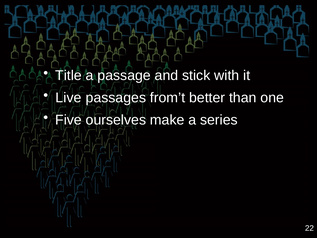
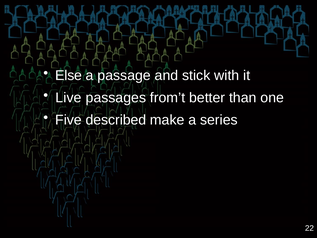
Title: Title -> Else (69, 75)
ourselves: ourselves -> described (116, 120)
